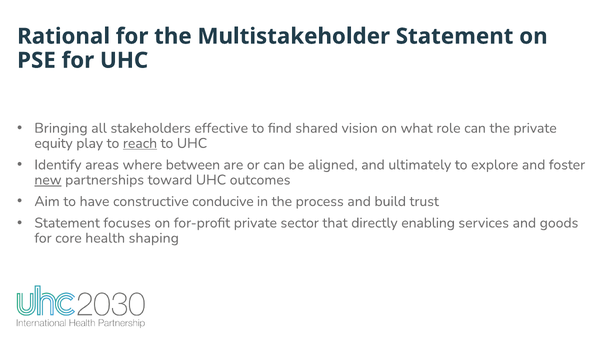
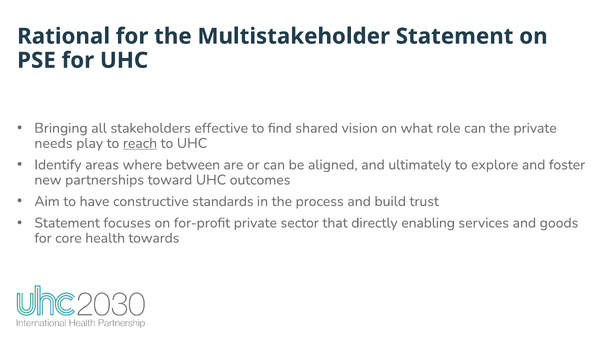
equity: equity -> needs (53, 143)
new underline: present -> none (48, 180)
conducive: conducive -> standards (223, 202)
shaping: shaping -> towards (154, 238)
